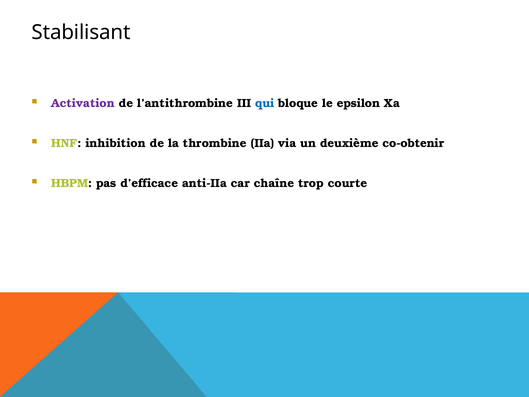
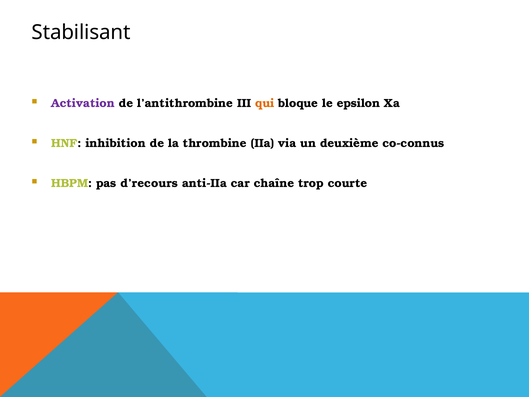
qui colour: blue -> orange (265, 103)
co-obtenir: co-obtenir -> co-connus (413, 143)
d’efficace: d’efficace -> d’recours (149, 183)
